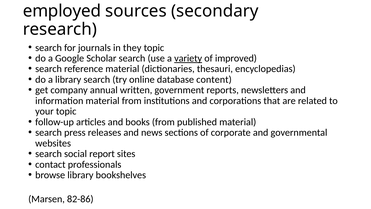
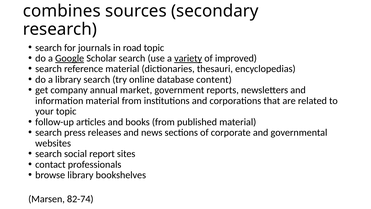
employed: employed -> combines (62, 11)
they: they -> road (132, 48)
Google underline: none -> present (70, 58)
written: written -> market (136, 90)
82-86: 82-86 -> 82-74 (80, 199)
